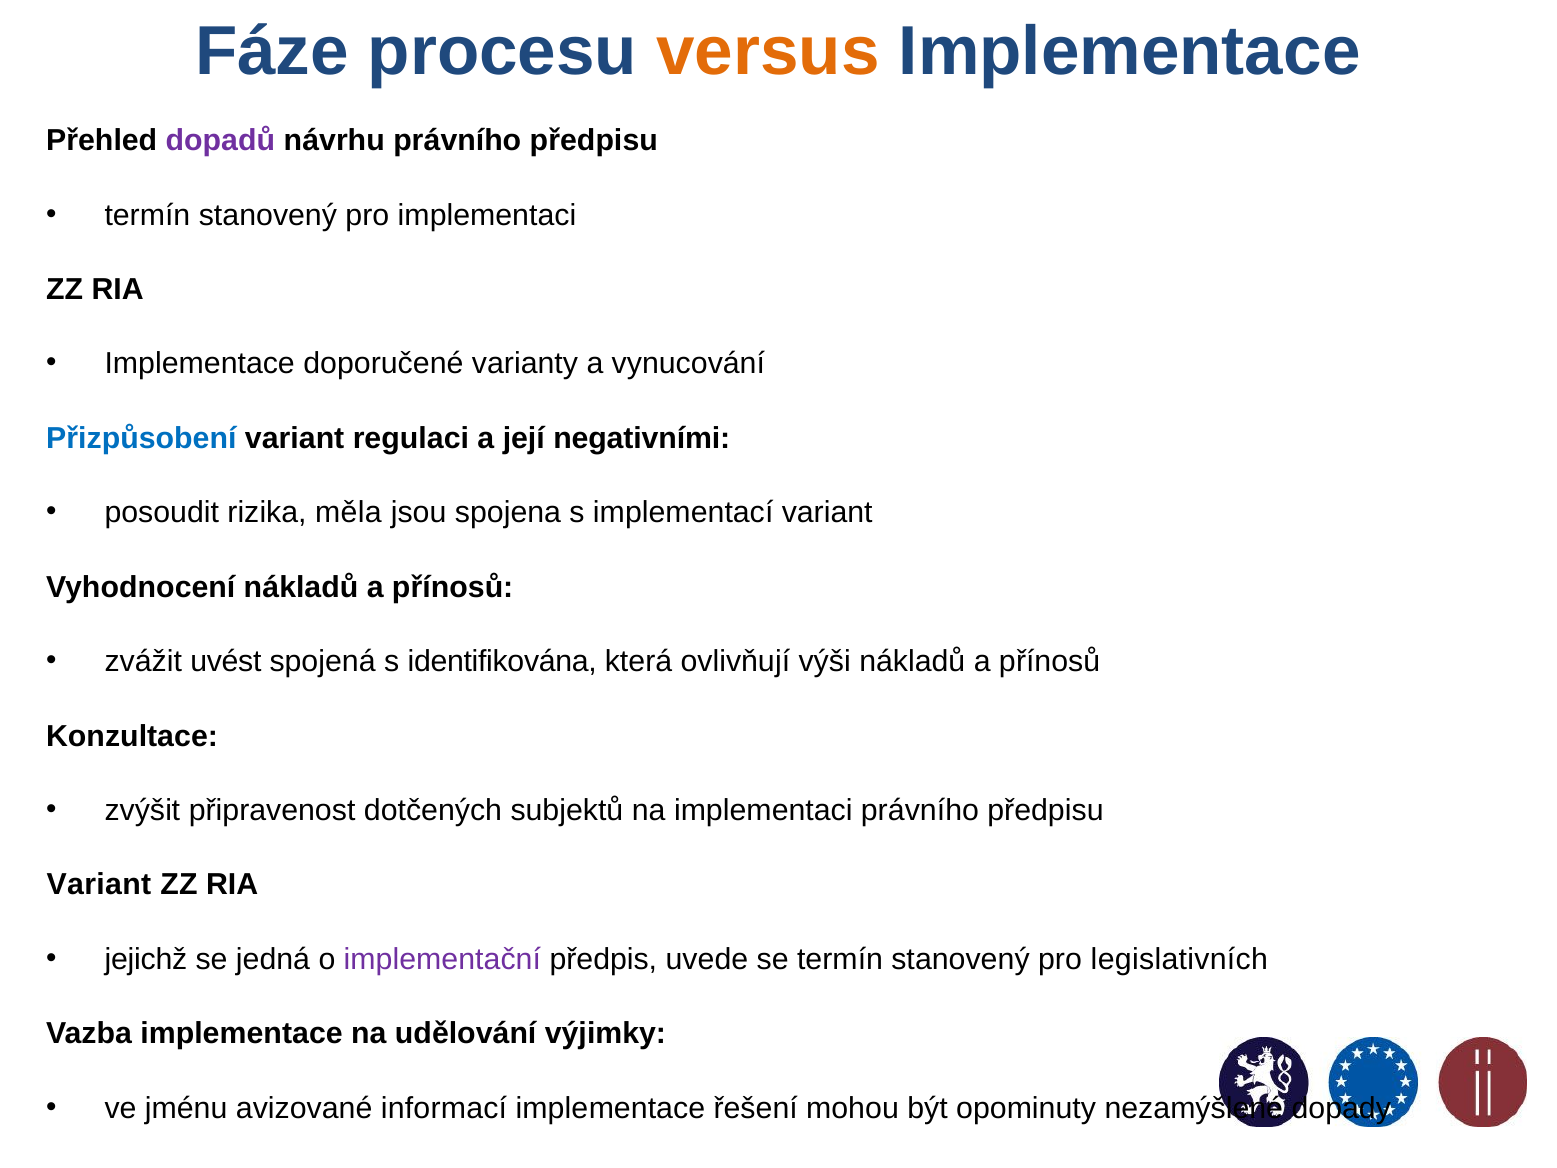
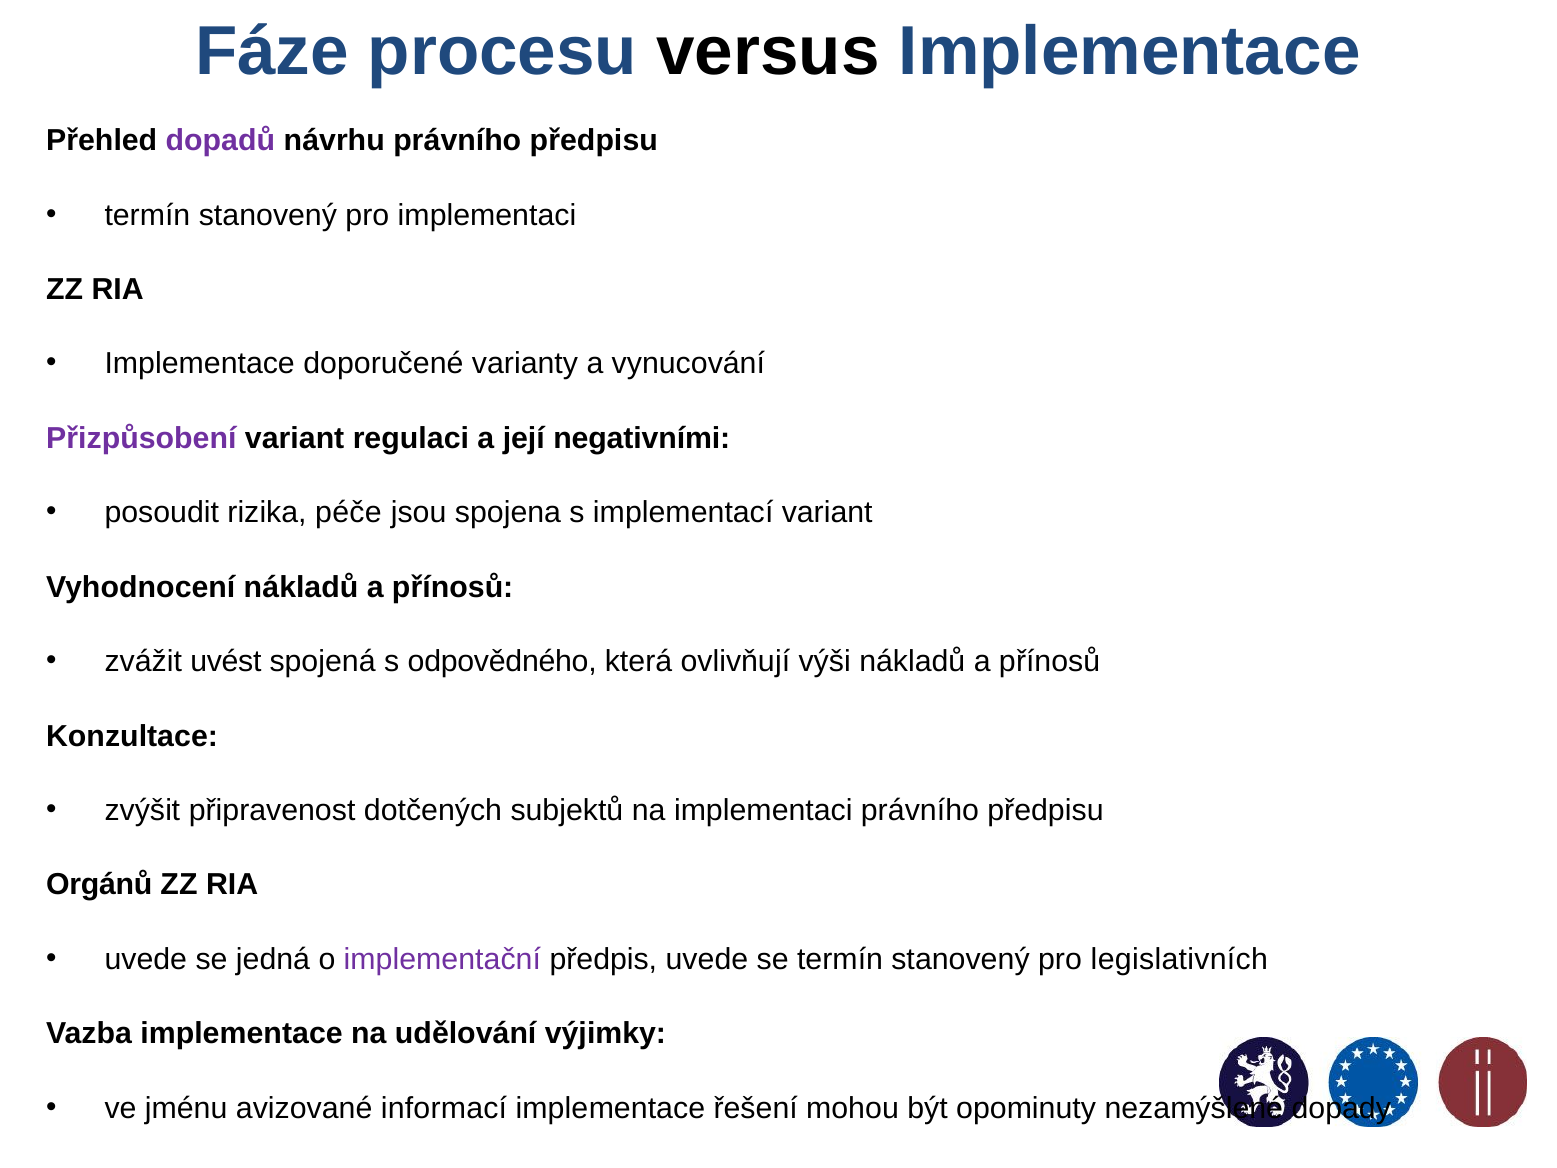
versus colour: orange -> black (768, 52)
Přizpůsobení colour: blue -> purple (141, 438)
měla: měla -> péče (348, 513)
identifikována: identifikována -> odpovědného (502, 661)
Variant: Variant -> Orgánů (99, 885)
jejichž: jejichž -> uvede (146, 959)
